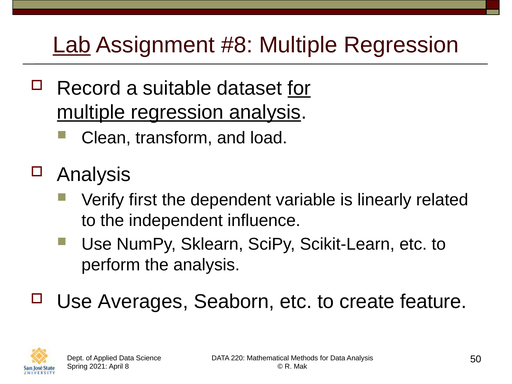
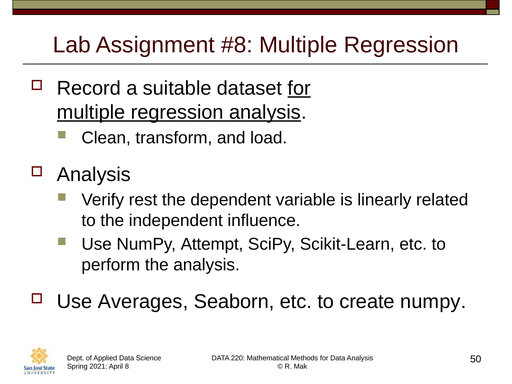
Lab underline: present -> none (72, 45)
first: first -> rest (143, 200)
Sklearn: Sklearn -> Attempt (212, 244)
create feature: feature -> numpy (433, 302)
